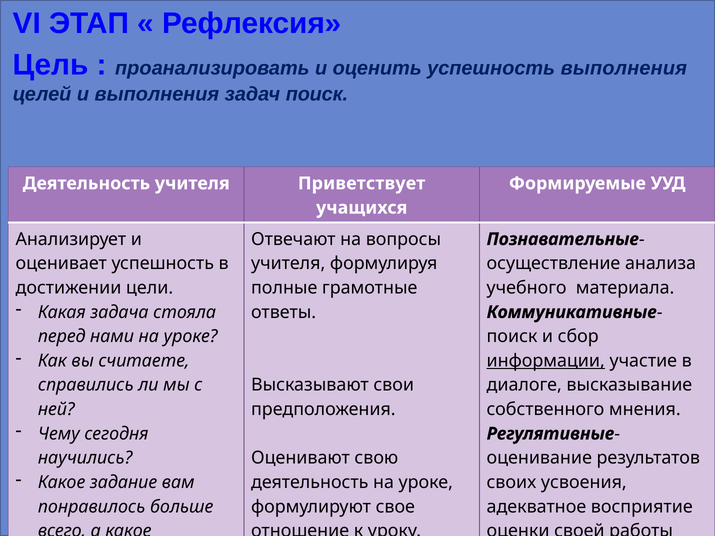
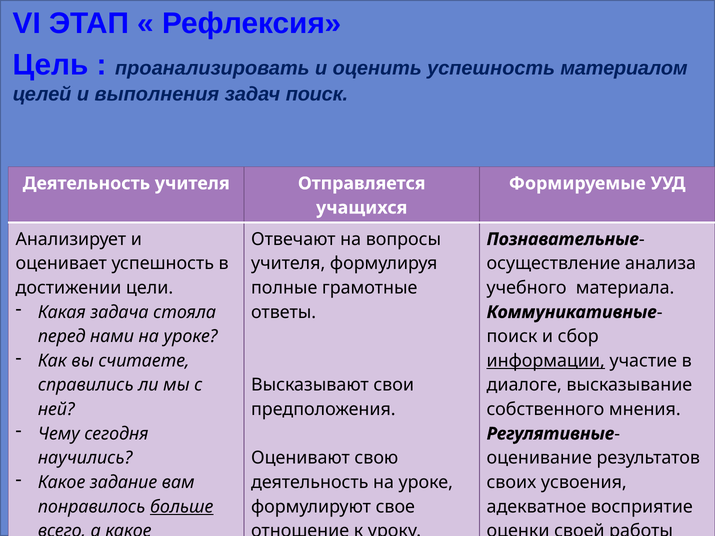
успешность выполнения: выполнения -> материалом (624, 68)
Приветствует: Приветствует -> Отправляется (362, 184)
больше underline: none -> present (182, 507)
